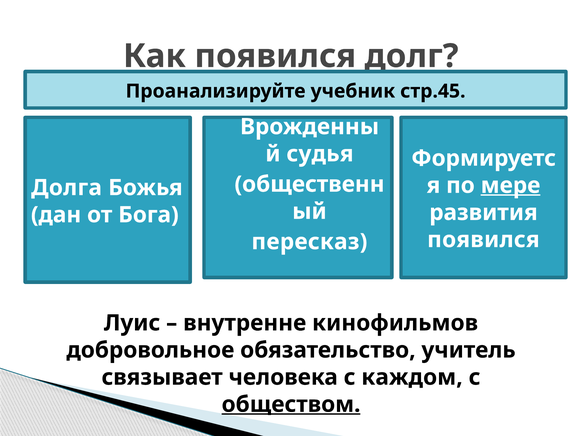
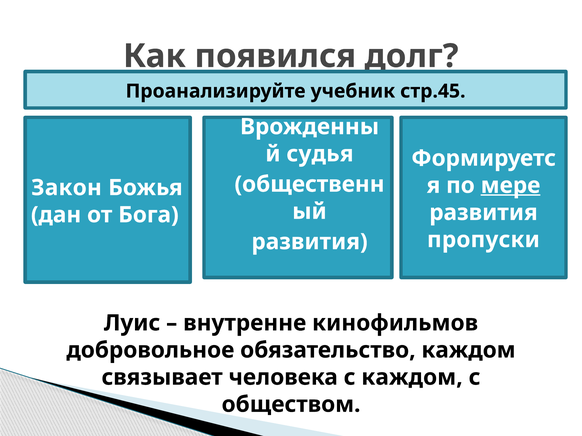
Долга: Долга -> Закон (66, 188)
пересказ: пересказ -> развития (310, 242)
появился: появился -> пропуски (483, 240)
обязательство учитель: учитель -> каждом (469, 351)
обществом underline: present -> none (291, 405)
